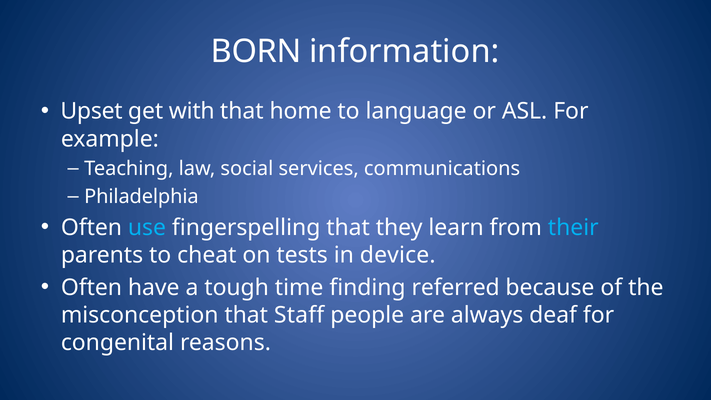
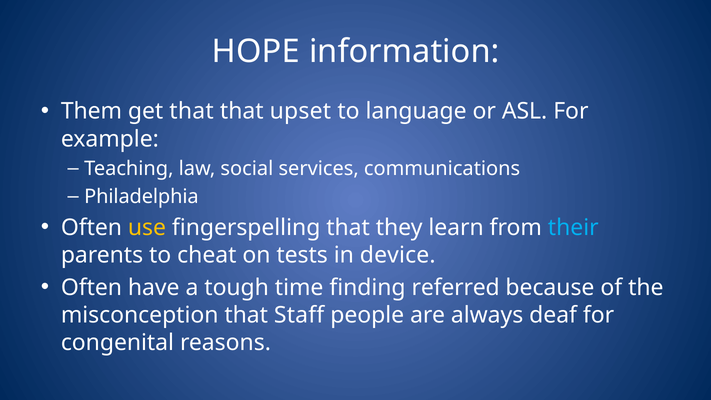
BORN: BORN -> HOPE (256, 52)
Upset: Upset -> Them (91, 111)
get with: with -> that (192, 111)
home: home -> upset (300, 111)
use colour: light blue -> yellow (147, 228)
